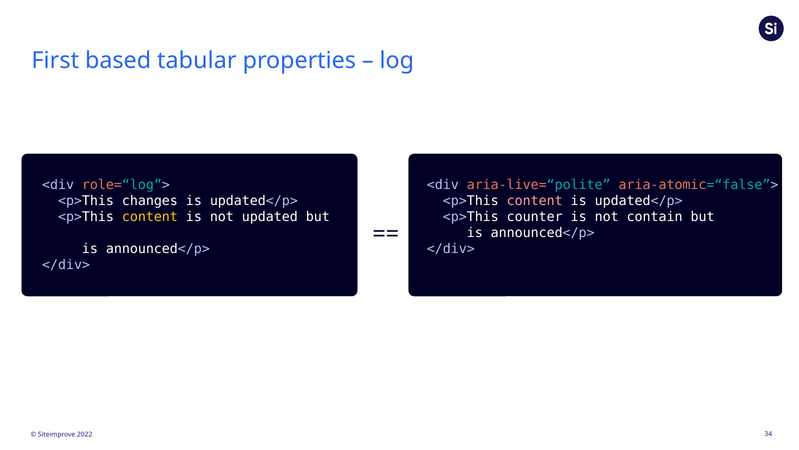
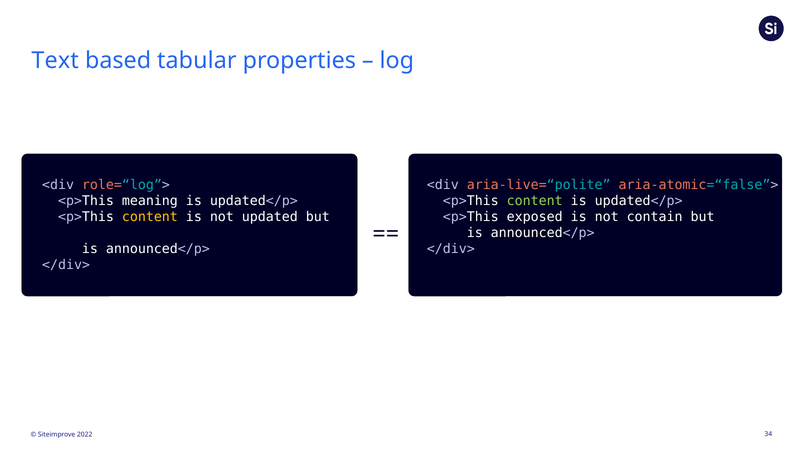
First: First -> Text (55, 61)
changes: changes -> meaning (150, 201)
content colour: pink -> light green (535, 201)
counter: counter -> exposed (535, 217)
